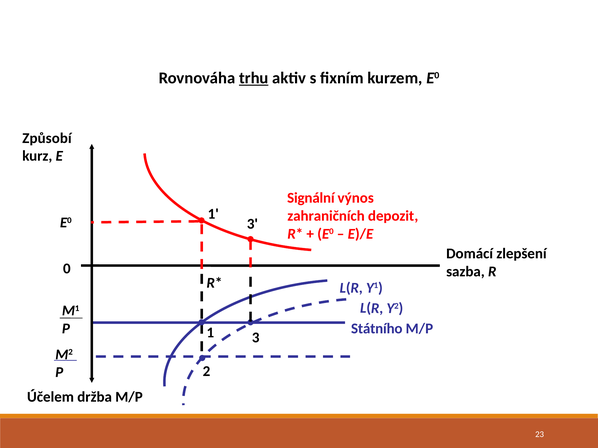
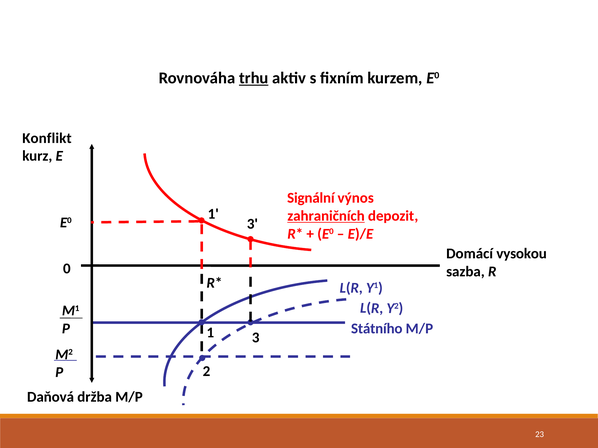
Způsobí: Způsobí -> Konflikt (47, 138)
zahraničních underline: none -> present (326, 216)
zlepšení: zlepšení -> vysokou (522, 254)
Účelem: Účelem -> Daňová (51, 397)
